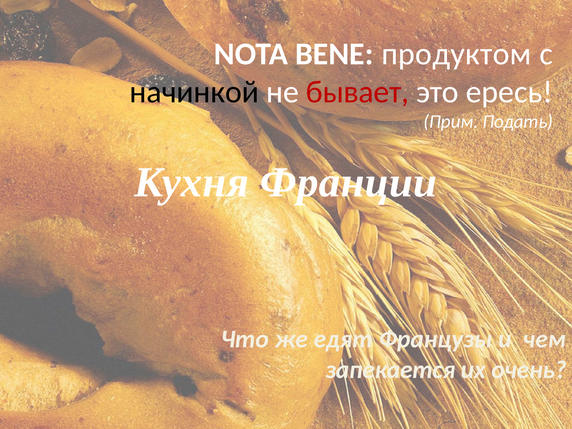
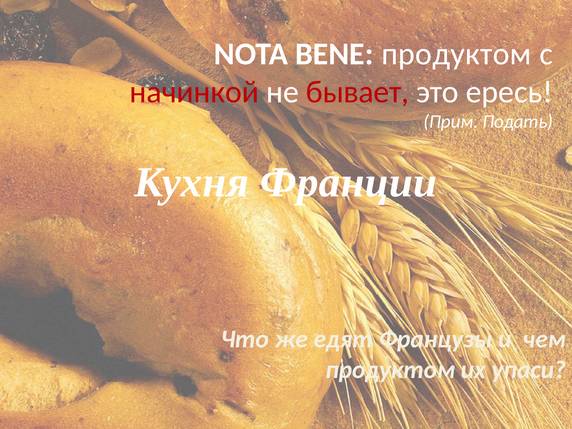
начинкой colour: black -> red (194, 92)
запекается: запекается -> продуктом (390, 370)
очень: очень -> упаси (529, 370)
